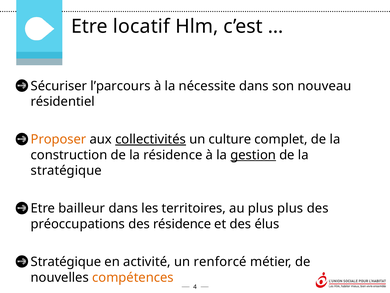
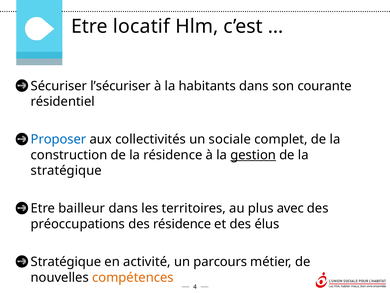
l’parcours: l’parcours -> l’sécuriser (121, 86)
nécessite: nécessite -> habitants (207, 86)
nouveau: nouveau -> courante (325, 86)
Proposer colour: orange -> blue (59, 139)
collectivités underline: present -> none (151, 139)
culture: culture -> sociale (230, 139)
plus plus: plus -> avec (290, 208)
renforcé: renforcé -> parcours (220, 261)
